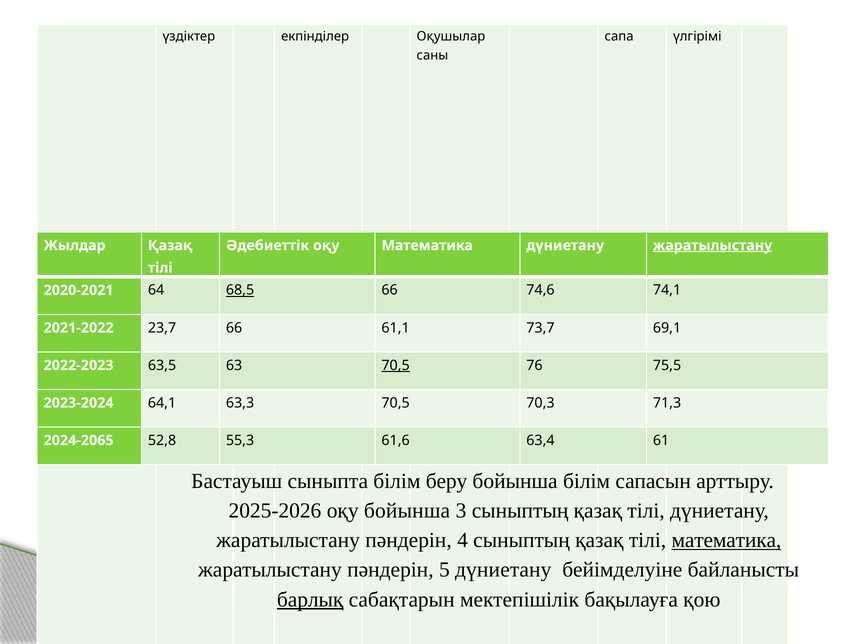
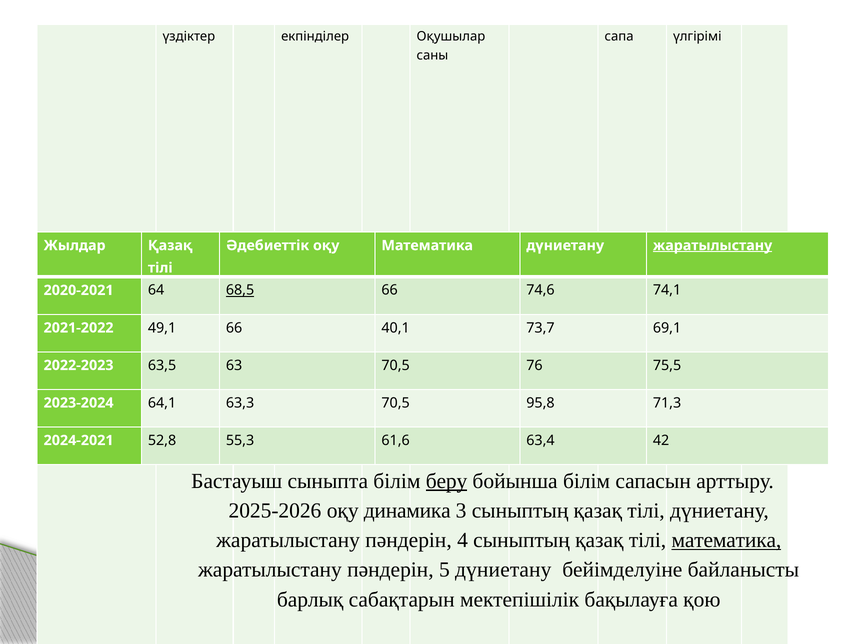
23,7: 23,7 -> 49,1 (162, 328)
61,1: 61,1 -> 40,1 (396, 328)
70,5 underline: present -> none (396, 365)
70,3: 70,3 -> 95,8 (540, 403)
2024-2065: 2024-2065 -> 2024-2021 (79, 441)
61: 61 -> 42 (661, 441)
беру underline: none -> present (447, 481)
оқу бойынша: бойынша -> динамика (407, 511)
барлық underline: present -> none (310, 600)
